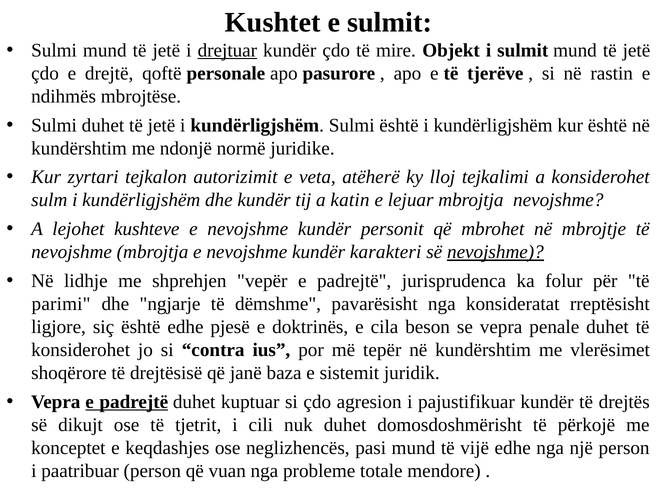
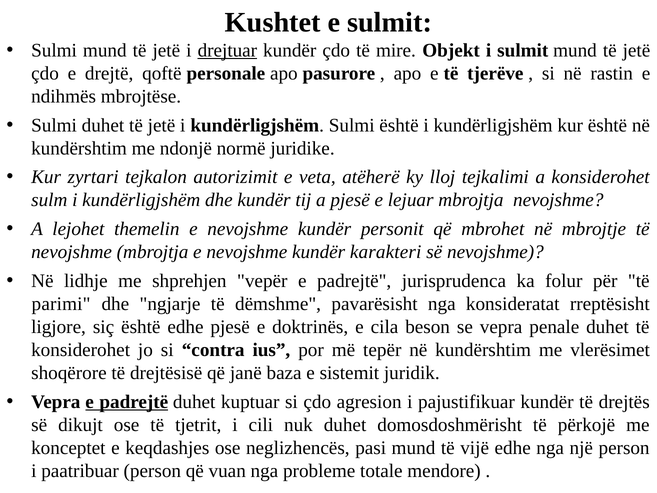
a katin: katin -> pjesë (350, 200)
kushteve: kushteve -> themelin (147, 229)
nevojshme underline: present -> none (495, 252)
